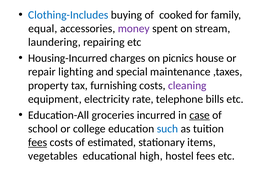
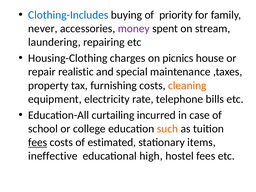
cooked: cooked -> priority (176, 15)
equal: equal -> never (43, 29)
Housing-Incurred: Housing-Incurred -> Housing-Clothing (68, 58)
lighting: lighting -> realistic (76, 72)
cleaning colour: purple -> orange (187, 85)
groceries: groceries -> curtailing (113, 115)
case underline: present -> none (200, 115)
such colour: blue -> orange (167, 129)
vegetables: vegetables -> ineffective (53, 156)
